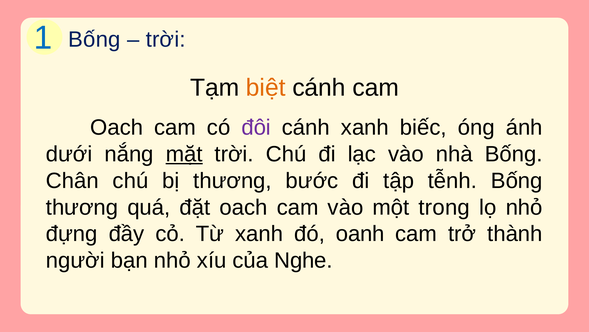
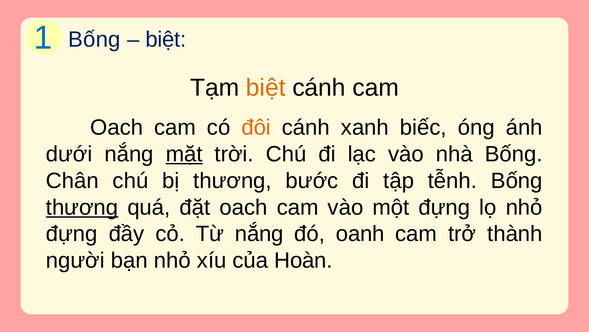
trời: trời -> biệt (166, 40)
đôi colour: purple -> orange (256, 128)
thương underline: none -> present (82, 207)
một trong: trong -> đựng (444, 207)
Từ xanh: xanh -> nắng (259, 234)
Nghe: Nghe -> Hoàn (303, 261)
